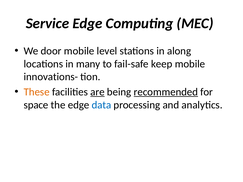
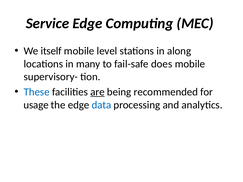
door: door -> itself (51, 51)
keep: keep -> does (162, 64)
innovations-: innovations- -> supervisory- (51, 77)
These colour: orange -> blue (37, 92)
recommended underline: present -> none (166, 92)
space: space -> usage (36, 105)
